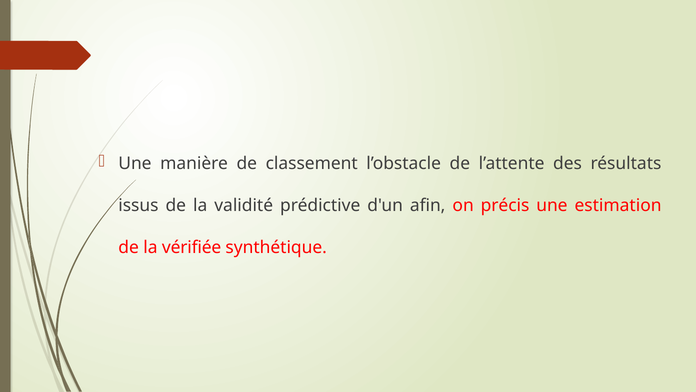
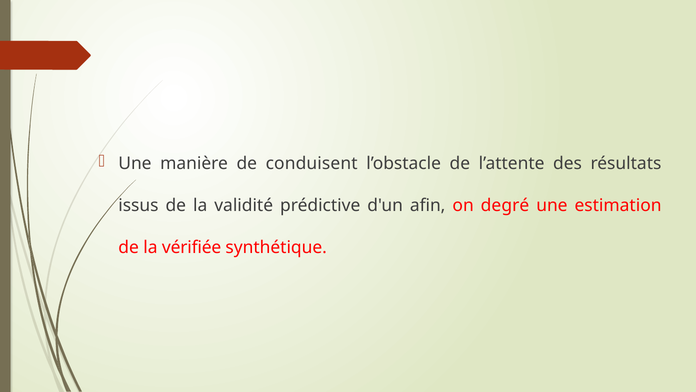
classement: classement -> conduisent (312, 164)
précis: précis -> degré (505, 205)
